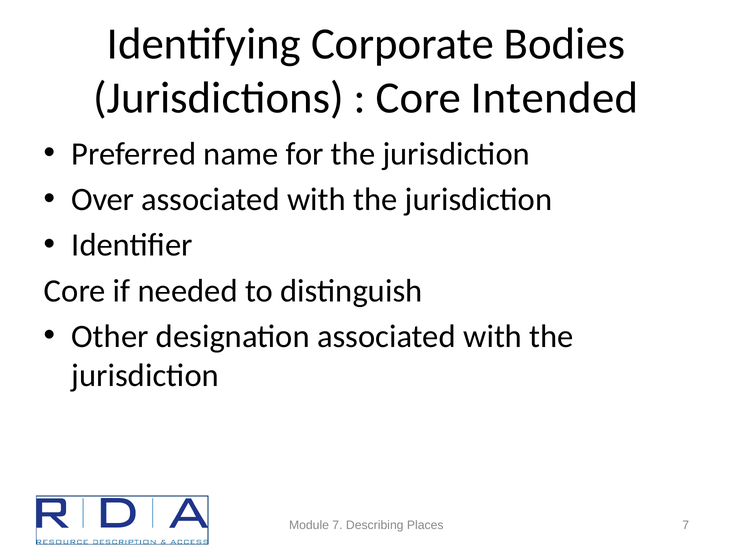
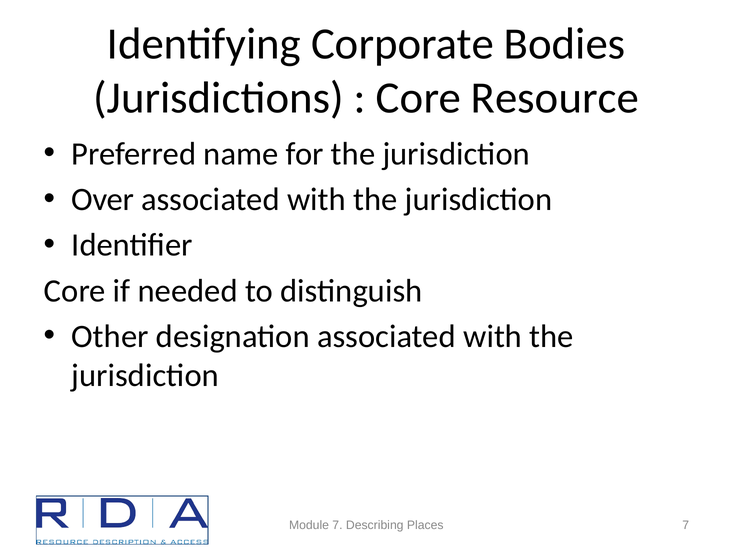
Intended: Intended -> Resource (555, 98)
